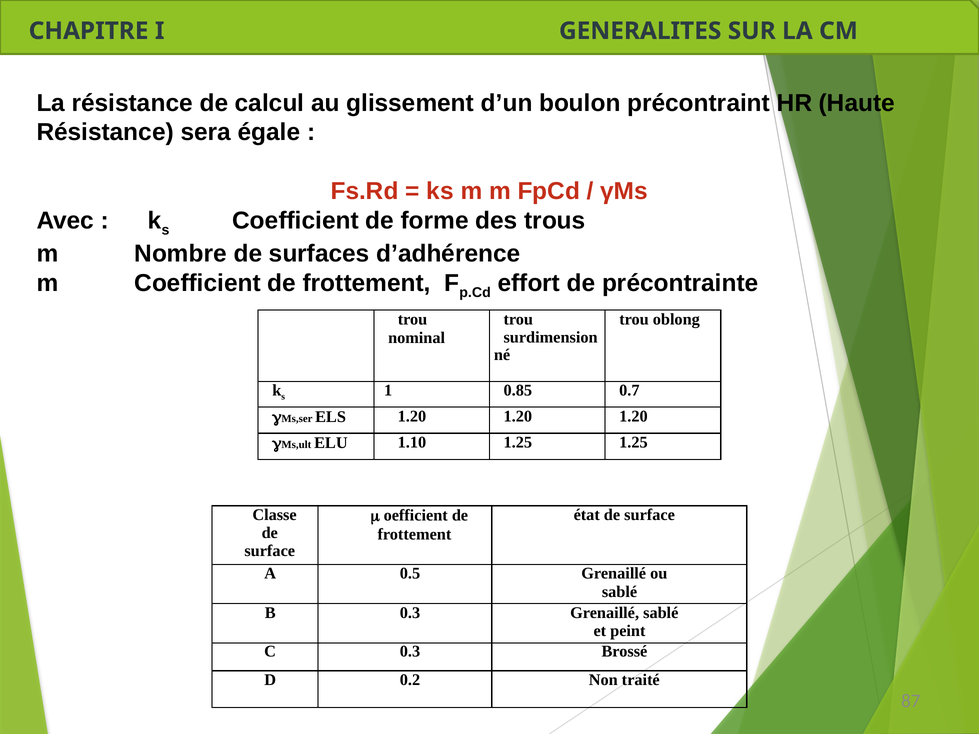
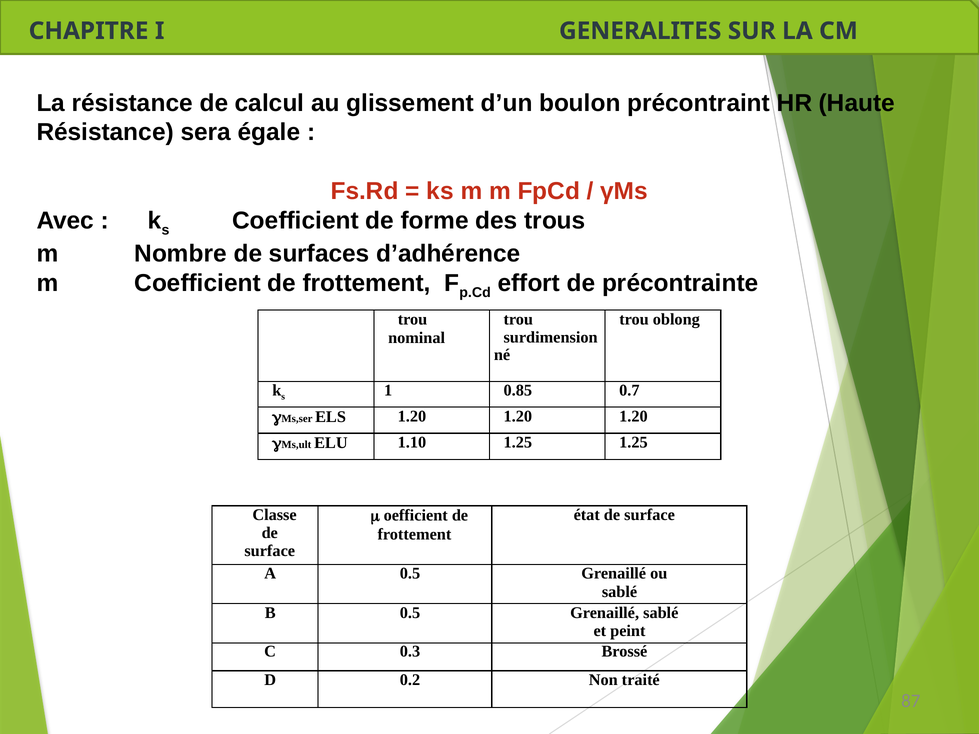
B 0.3: 0.3 -> 0.5 (410, 613)
